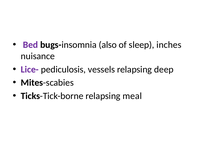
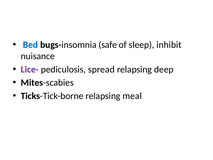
Bed colour: purple -> blue (30, 45)
also: also -> safe (108, 45)
inches: inches -> inhibit (169, 45)
vessels: vessels -> spread (101, 69)
